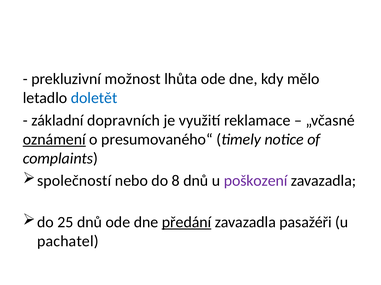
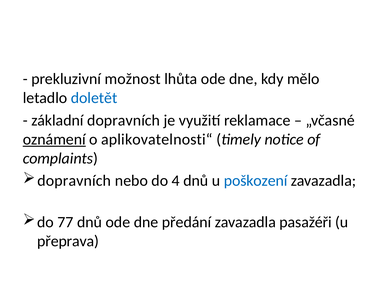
presumovaného“: presumovaného“ -> aplikovatelnosti“ (157, 140)
společností: společností -> dopravních (74, 181)
8: 8 -> 4 (176, 181)
poškození colour: purple -> blue (256, 181)
25: 25 -> 77 (65, 223)
předání underline: present -> none (187, 223)
pachatel: pachatel -> přeprava (68, 242)
